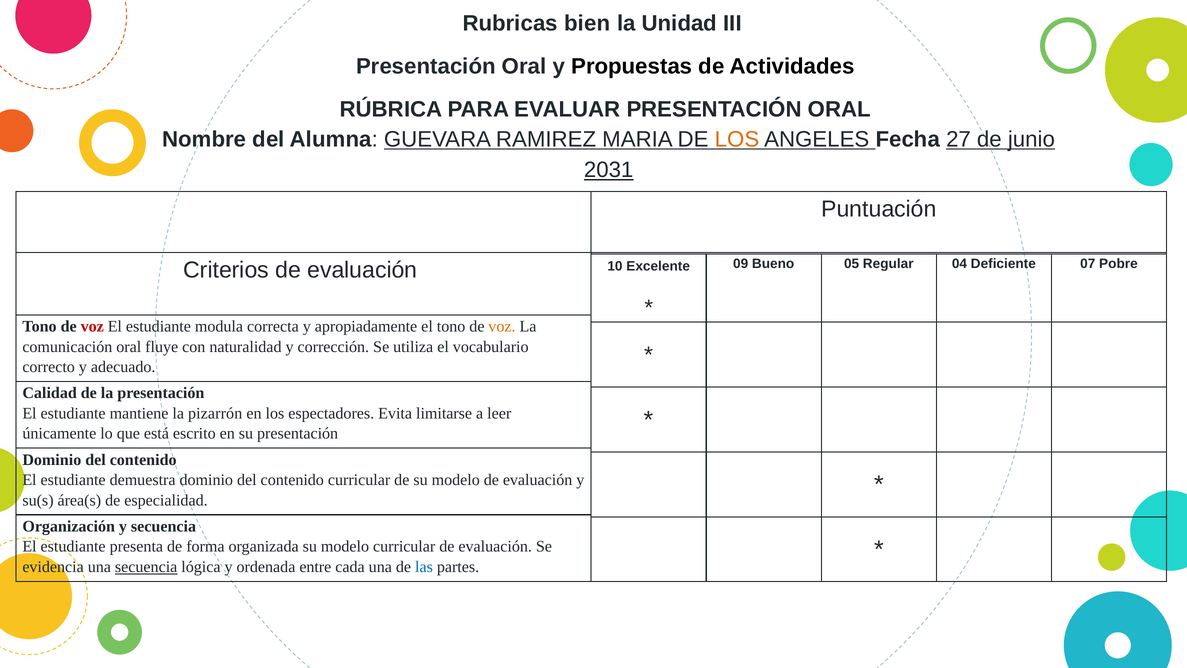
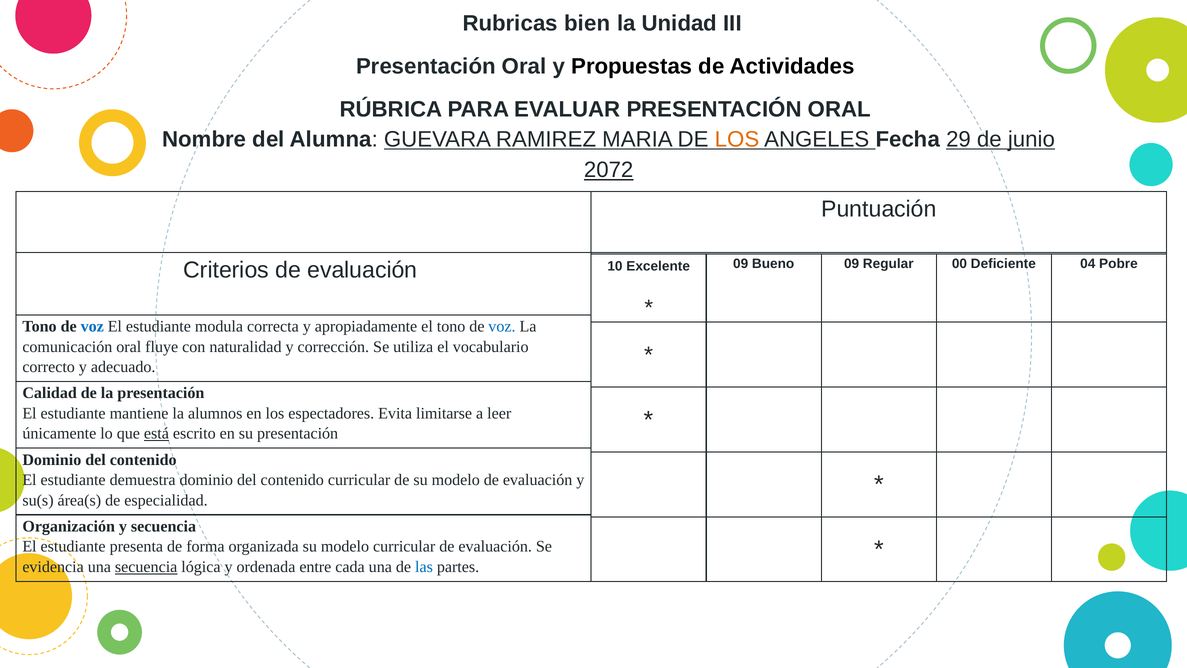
27: 27 -> 29 (959, 139)
2031: 2031 -> 2072 (609, 170)
Bueno 05: 05 -> 09 (852, 264)
04: 04 -> 00 (959, 264)
07: 07 -> 04 (1088, 264)
voz colour: red -> blue (92, 326)
voz colour: orange -> blue (502, 326)
pizarrón: pizarrón -> alumnos (215, 413)
está underline: none -> present (156, 433)
